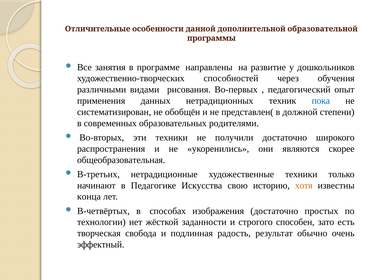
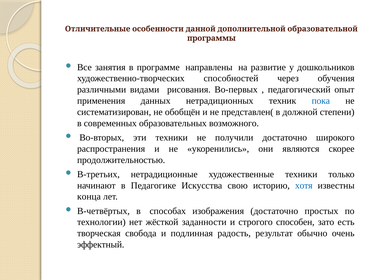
родителями: родителями -> возможного (234, 123)
общеобразовательная: общеобразовательная -> продолжительностью (121, 160)
хотя colour: orange -> blue (304, 185)
